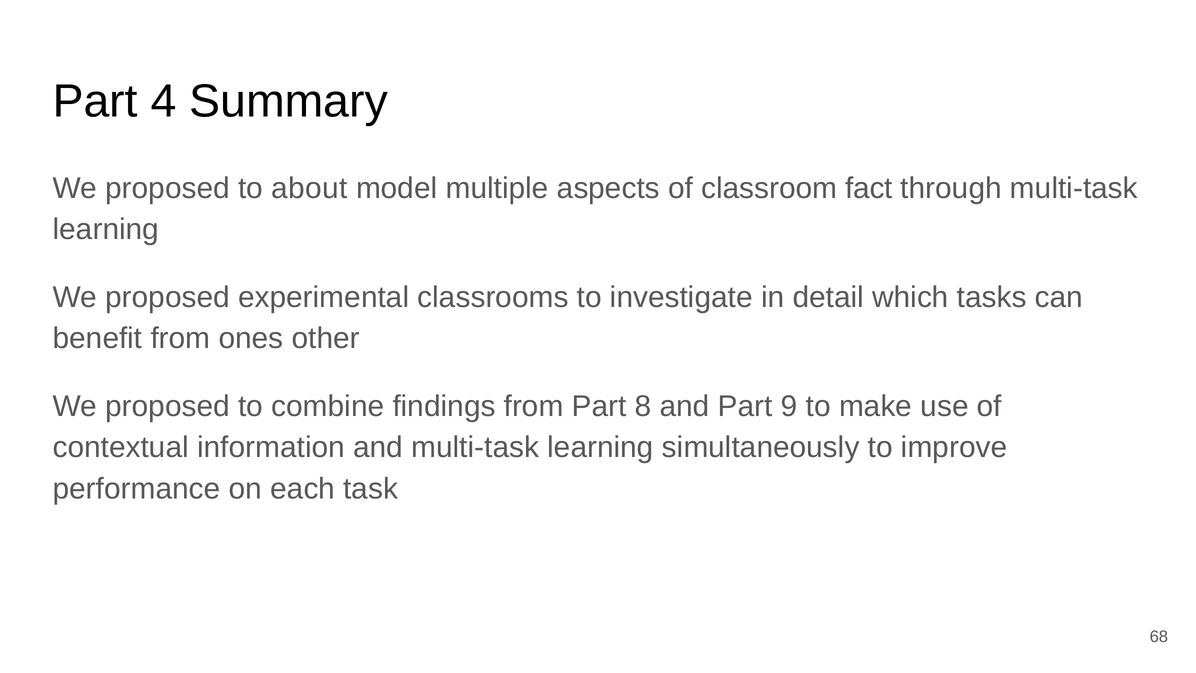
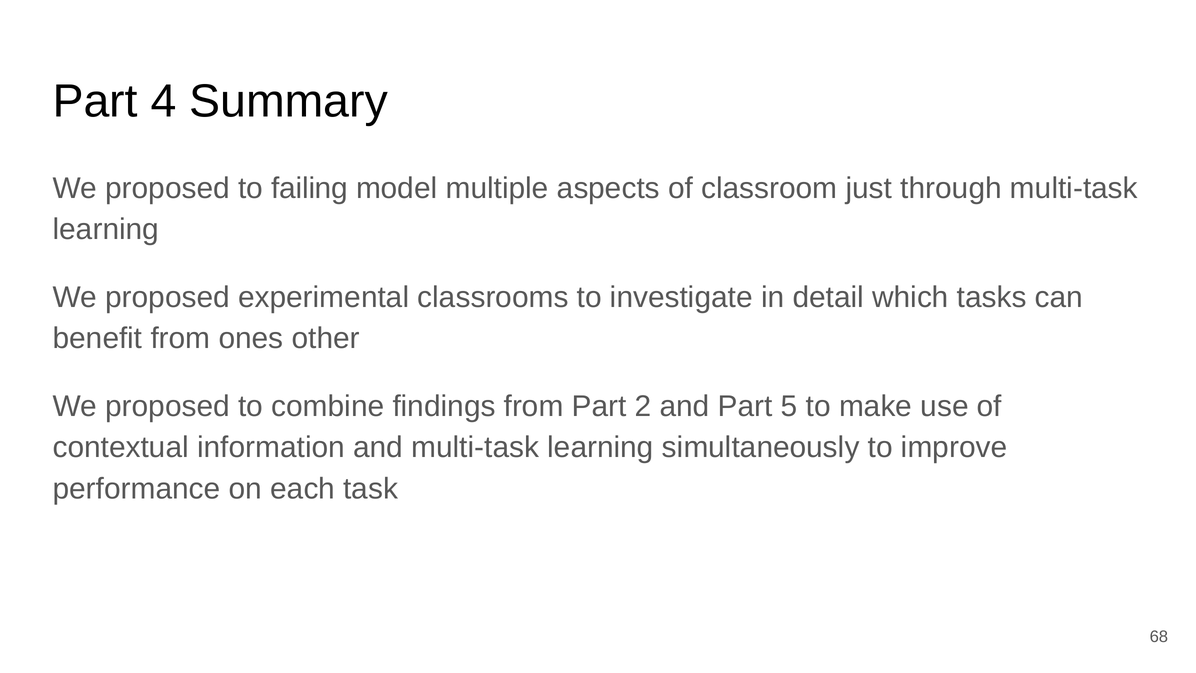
about: about -> failing (310, 188)
fact: fact -> just (869, 188)
8: 8 -> 2 (643, 406)
9: 9 -> 5 (789, 406)
